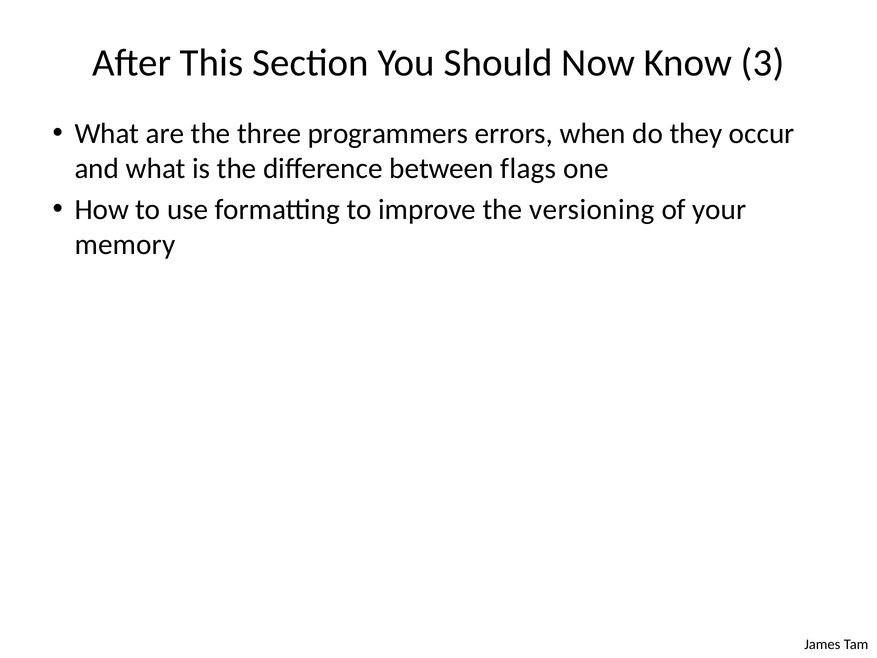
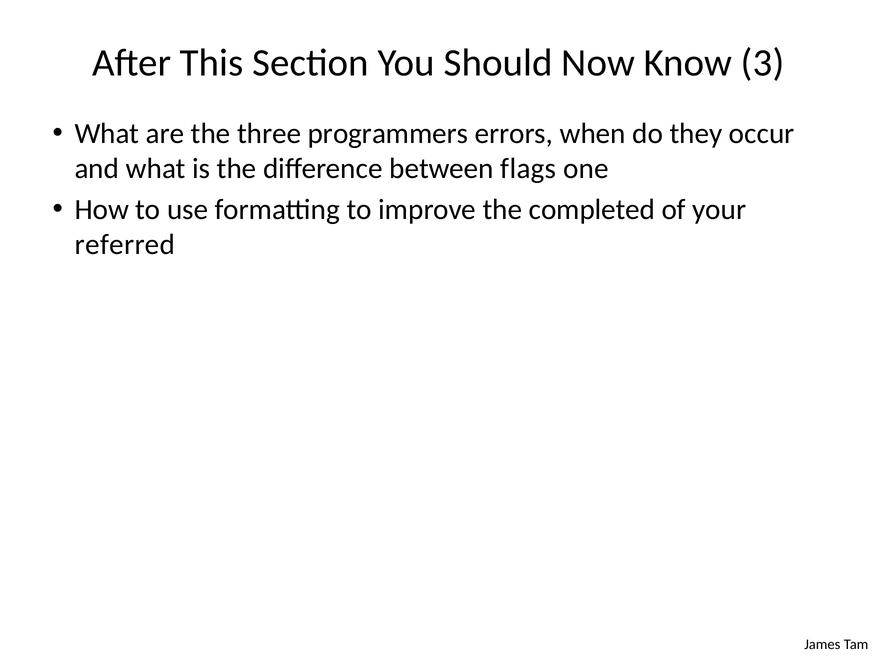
versioning: versioning -> completed (592, 210)
memory: memory -> referred (125, 245)
